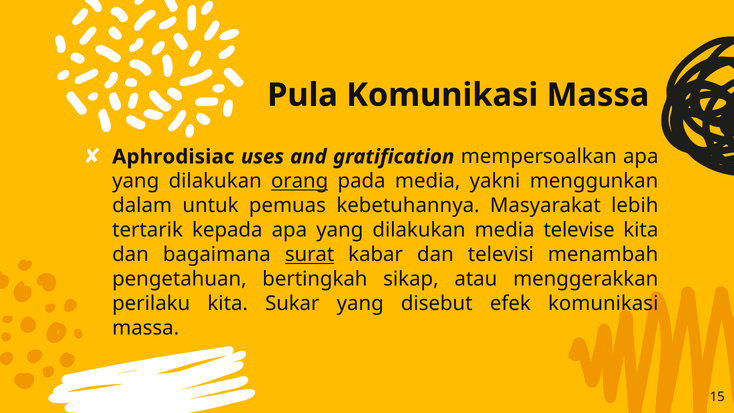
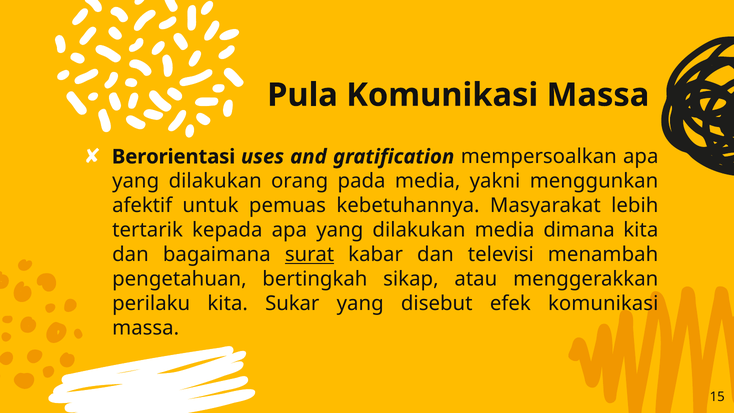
Aphrodisiac: Aphrodisiac -> Berorientasi (174, 157)
orang underline: present -> none (300, 181)
dalam: dalam -> afektif (142, 206)
televise: televise -> dimana (579, 230)
